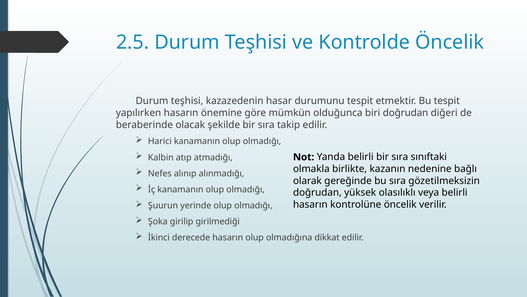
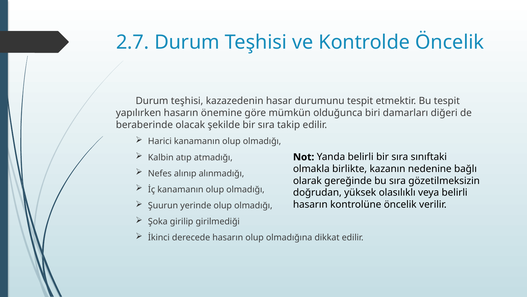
2.5: 2.5 -> 2.7 (133, 42)
biri doğrudan: doğrudan -> damarları (405, 113)
